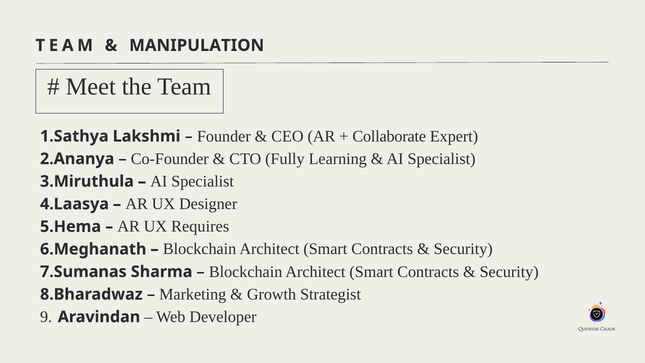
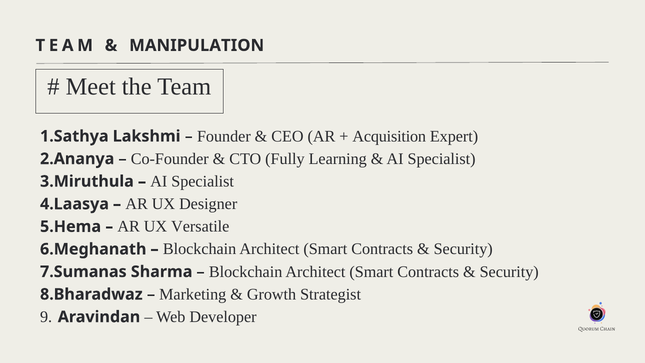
Collaborate: Collaborate -> Acquisition (389, 136)
Requires: Requires -> Versatile (200, 226)
